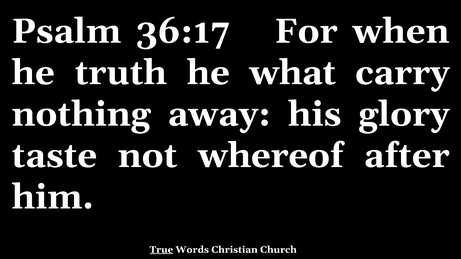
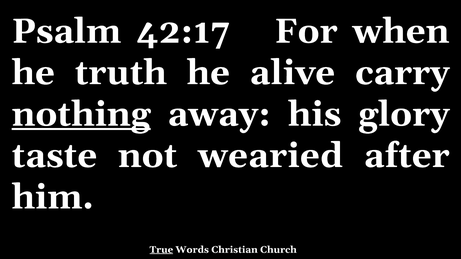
36:17: 36:17 -> 42:17 (183, 31)
what: what -> alive (292, 73)
nothing underline: none -> present (81, 114)
whereof: whereof -> wearied (270, 156)
